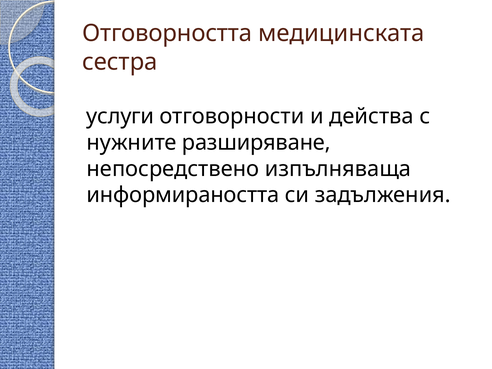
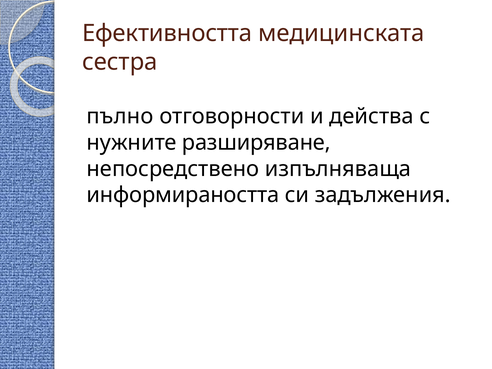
Отговорността: Отговорността -> Ефективността (167, 33)
услуги: услуги -> пълно (120, 116)
